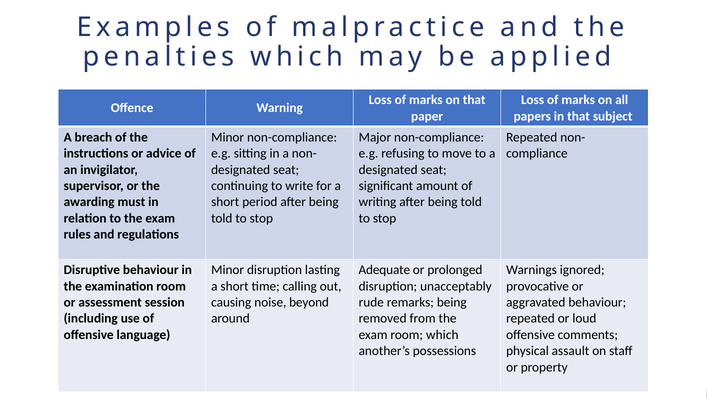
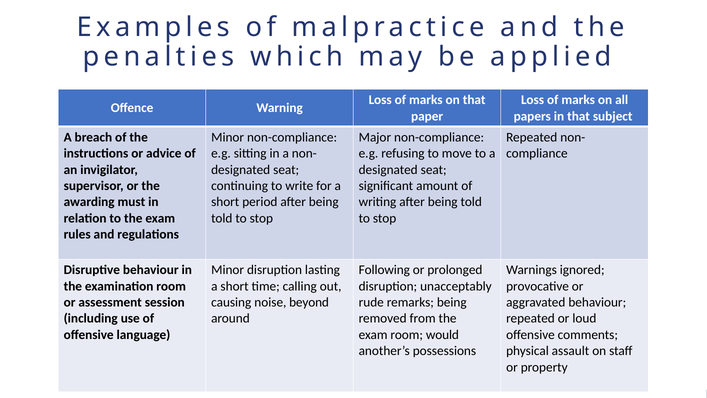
Adequate: Adequate -> Following (384, 270)
room which: which -> would (442, 334)
